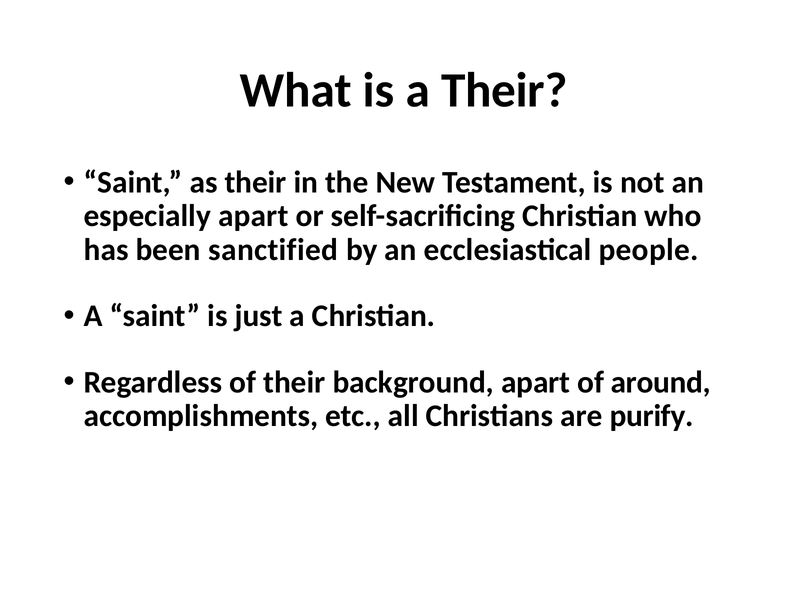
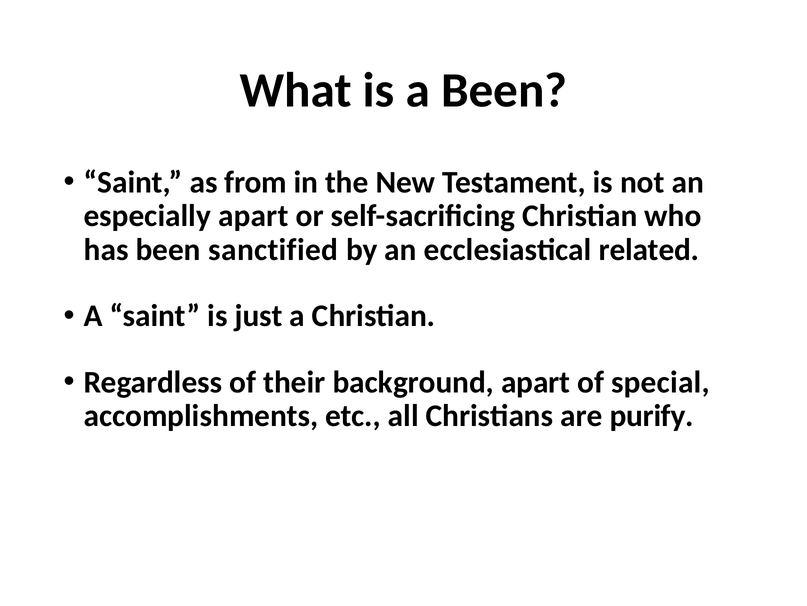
a Their: Their -> Been (504, 90)
as their: their -> from (256, 182)
people: people -> related (649, 250)
around: around -> special (660, 382)
